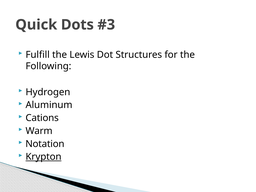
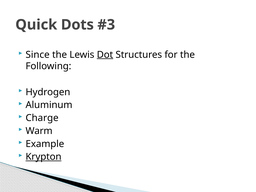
Fulfill: Fulfill -> Since (38, 55)
Dot underline: none -> present (105, 55)
Cations: Cations -> Charge (42, 118)
Notation: Notation -> Example (45, 144)
